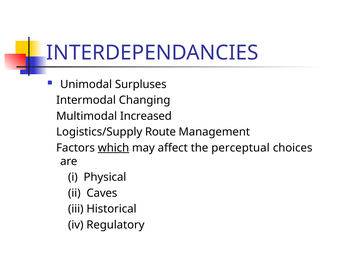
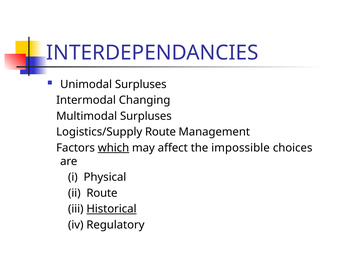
Multimodal Increased: Increased -> Surpluses (146, 116)
perceptual: perceptual -> impossible (240, 148)
ii Caves: Caves -> Route (102, 193)
Historical underline: none -> present (111, 209)
